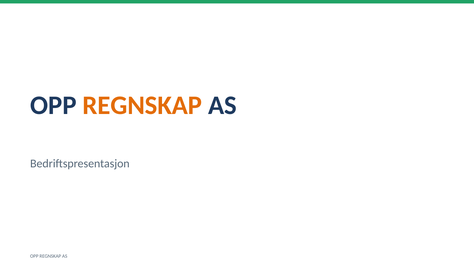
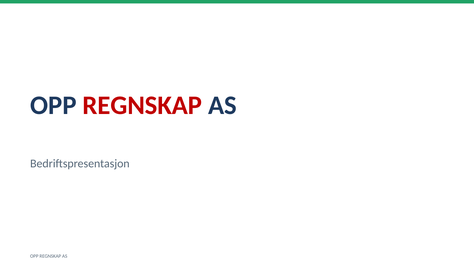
REGNSKAP colour: orange -> red (142, 105)
